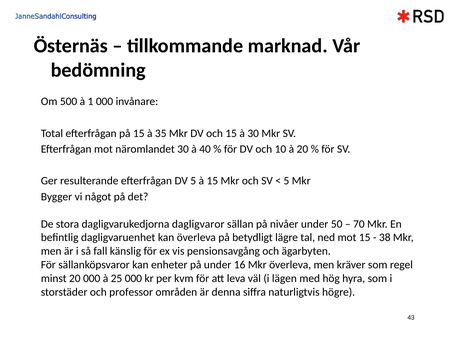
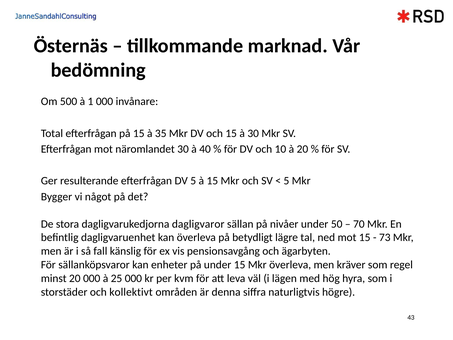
38: 38 -> 73 (385, 237)
under 16: 16 -> 15 (240, 265)
professor: professor -> kollektivt (131, 292)
